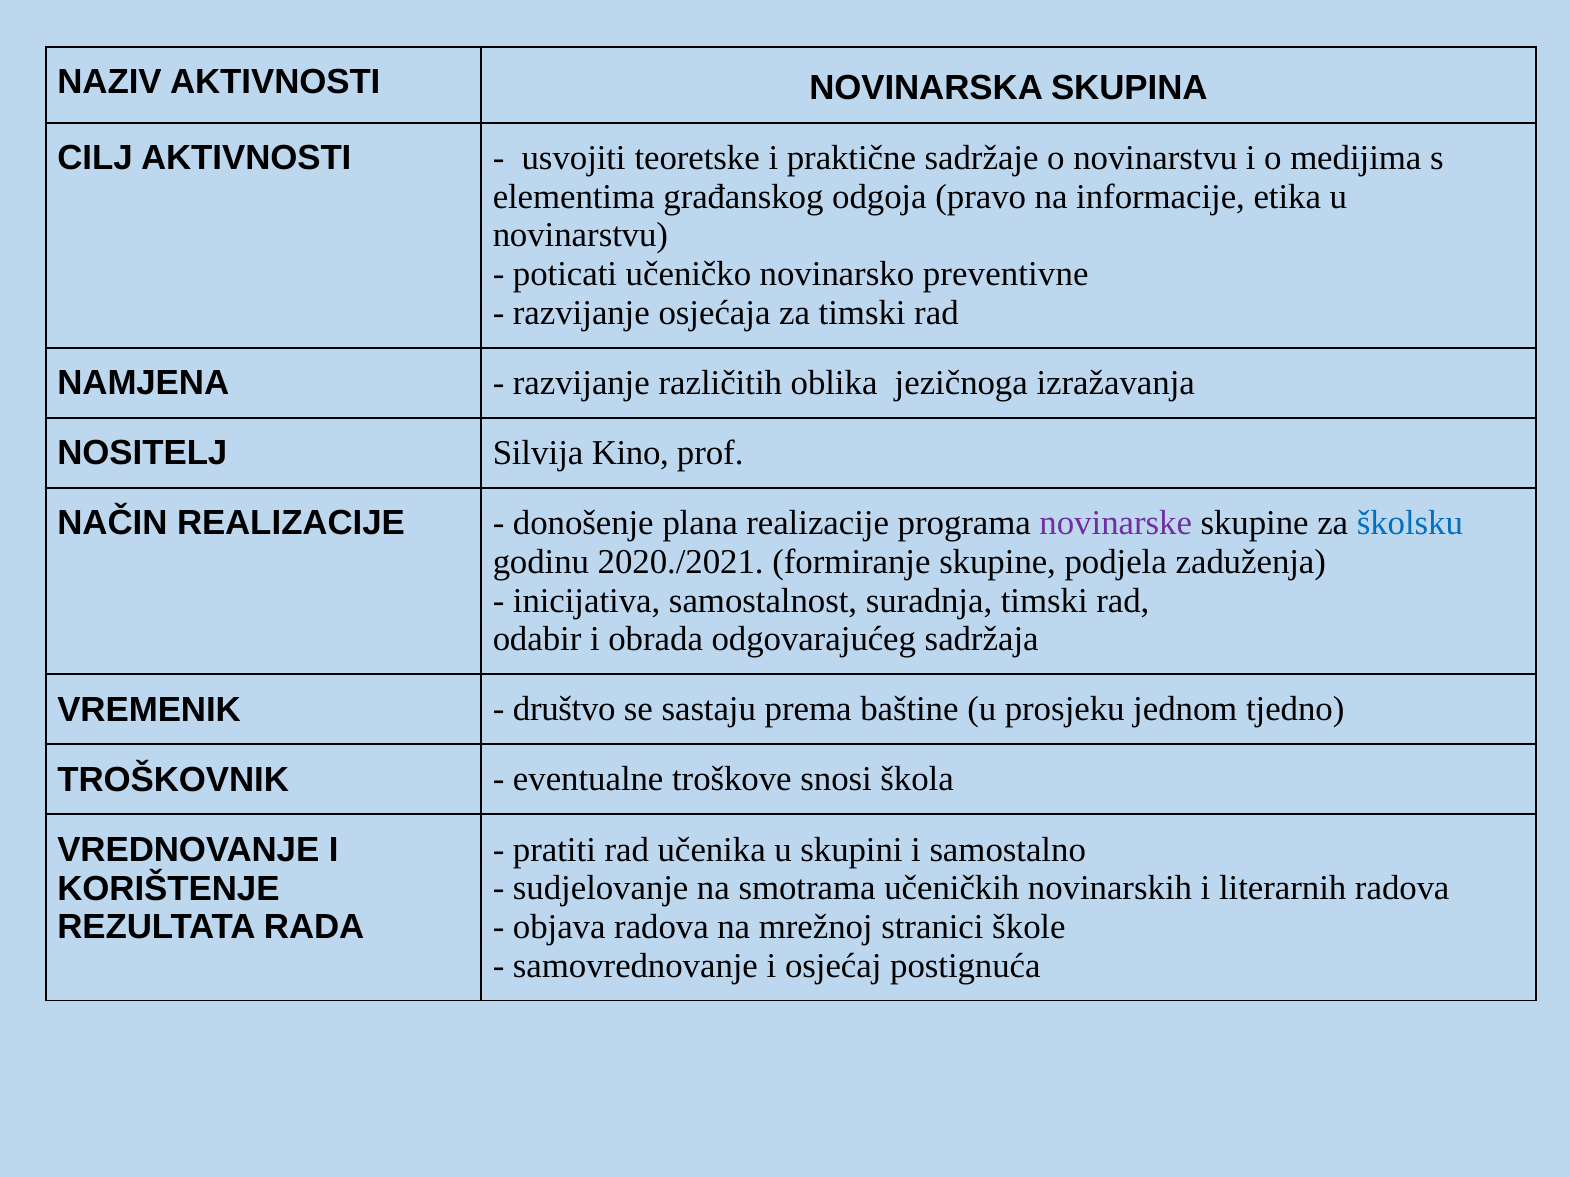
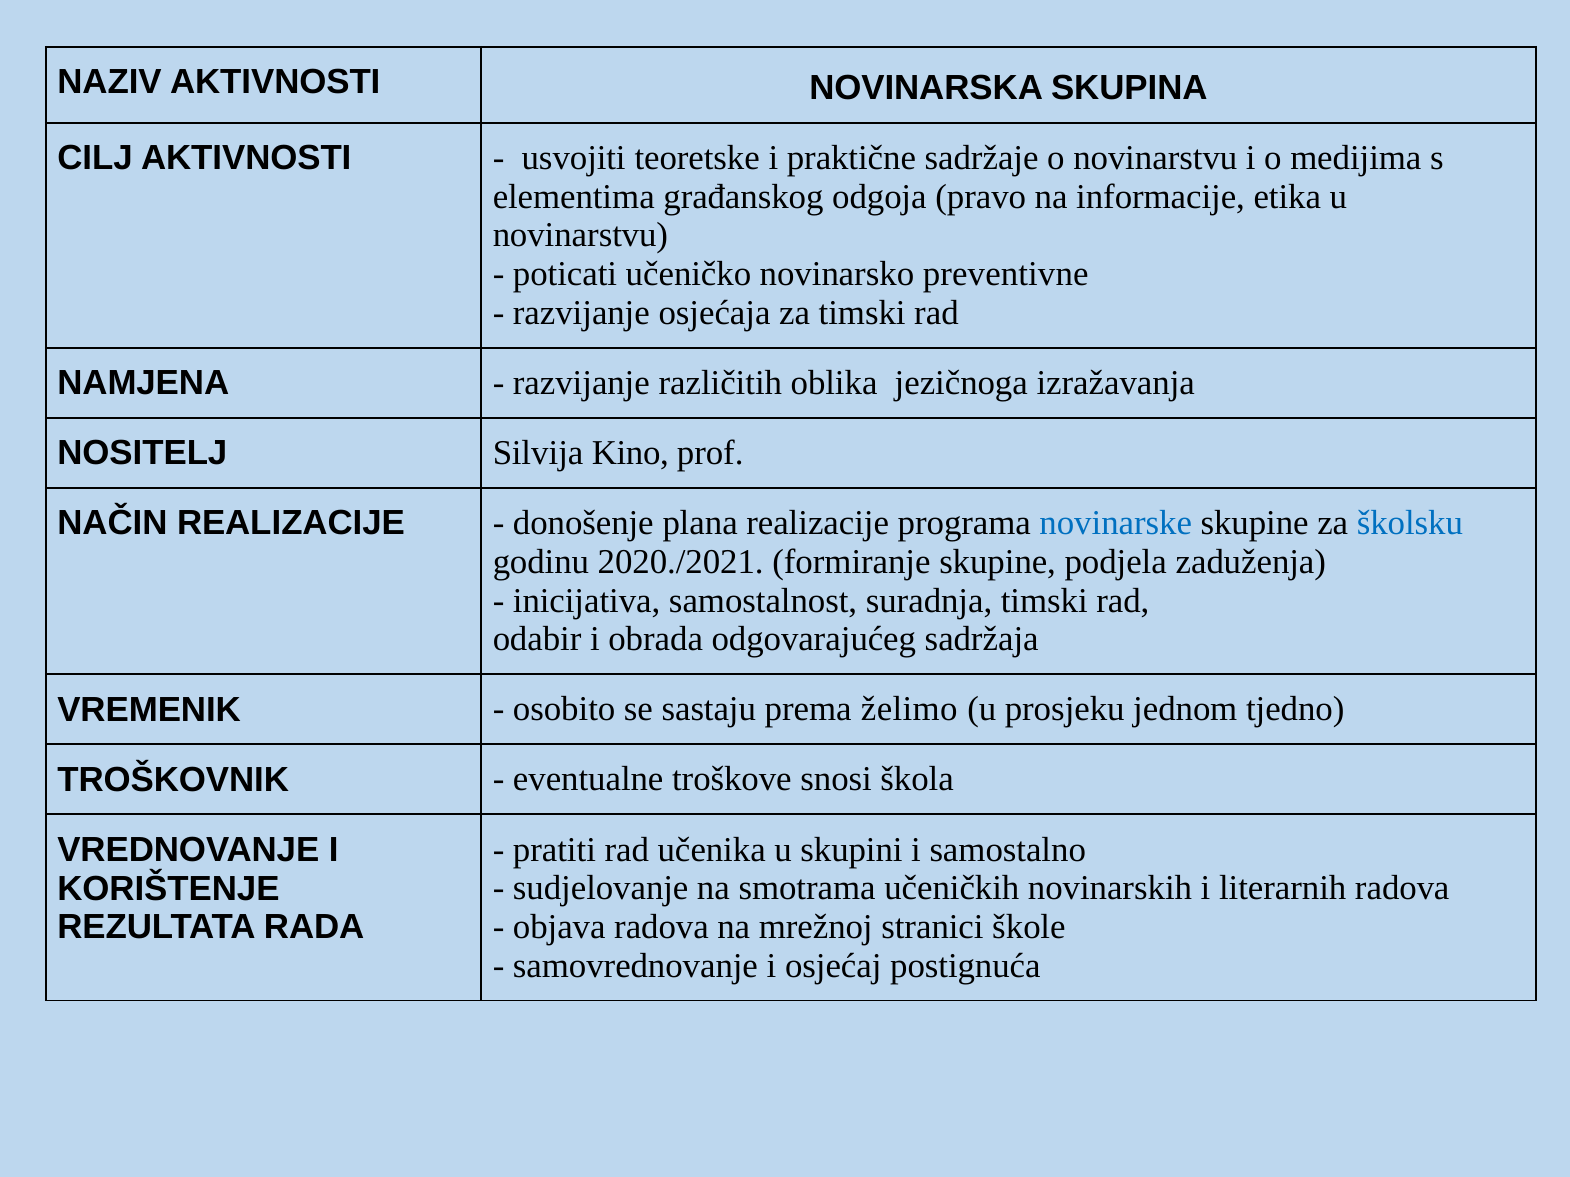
novinarske colour: purple -> blue (1116, 523)
društvo: društvo -> osobito (564, 710)
baštine: baštine -> želimo (909, 710)
